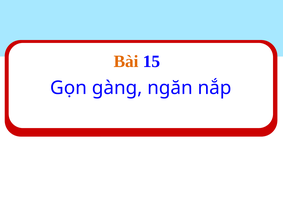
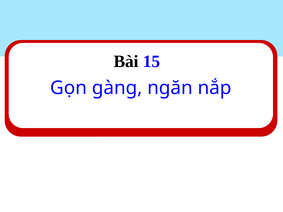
Bài colour: orange -> black (126, 61)
